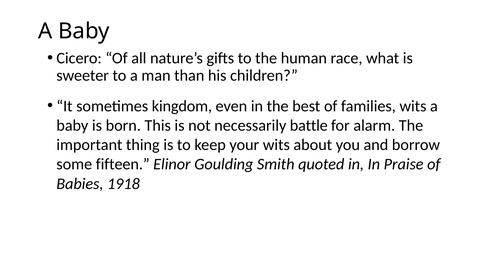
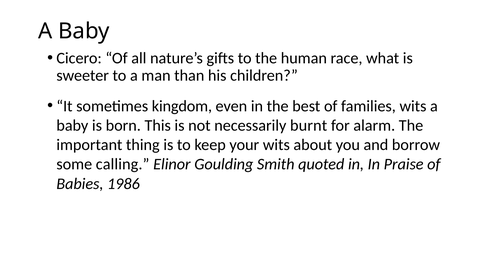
battle: battle -> burnt (309, 125)
fifteen: fifteen -> calling (123, 164)
1918: 1918 -> 1986 (123, 184)
